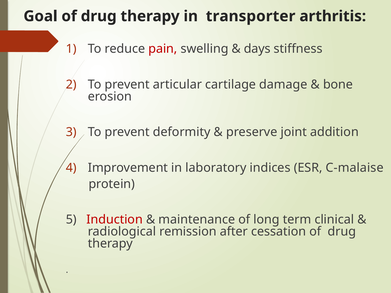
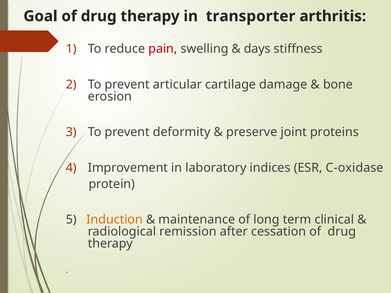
addition: addition -> proteins (334, 132)
C-malaise: C-malaise -> C-oxidase (355, 168)
Induction colour: red -> orange (115, 220)
